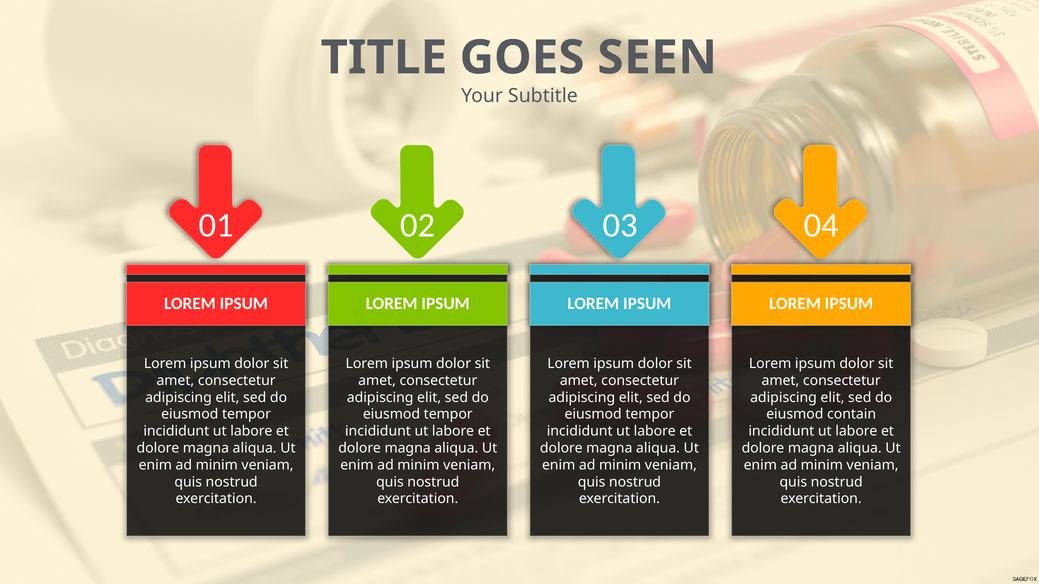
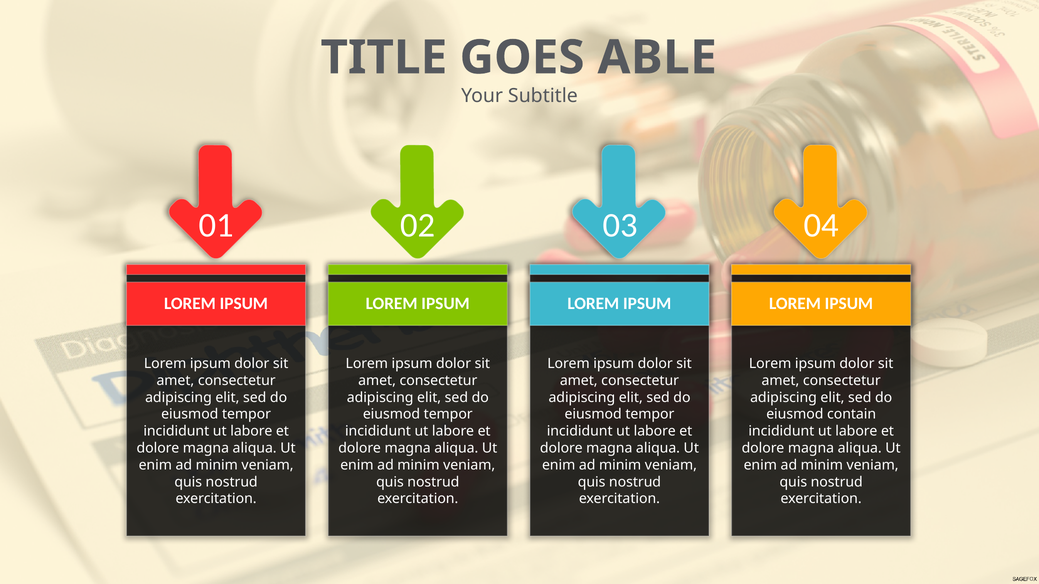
SEEN: SEEN -> ABLE (657, 58)
